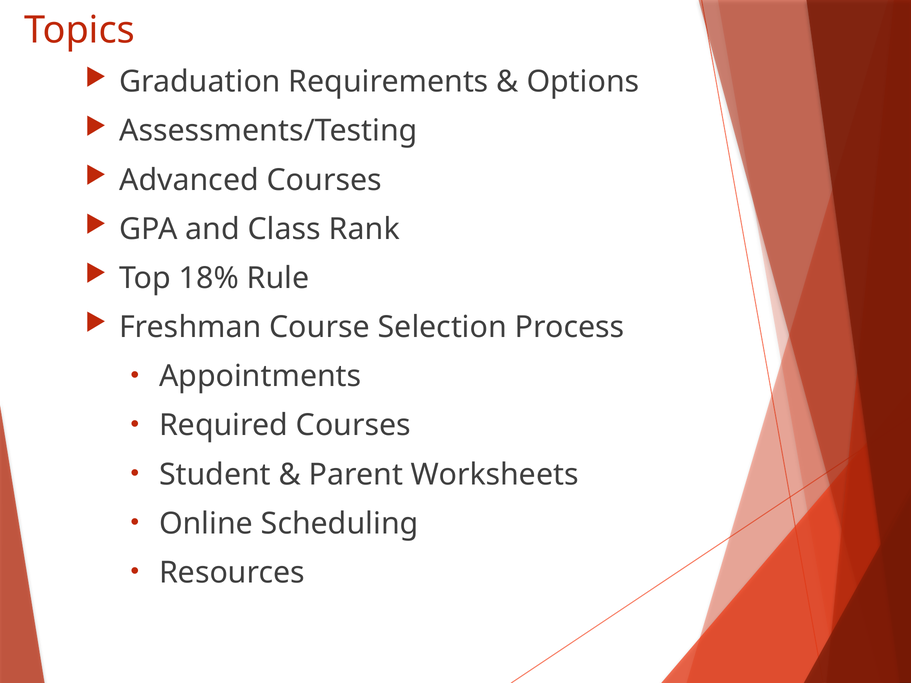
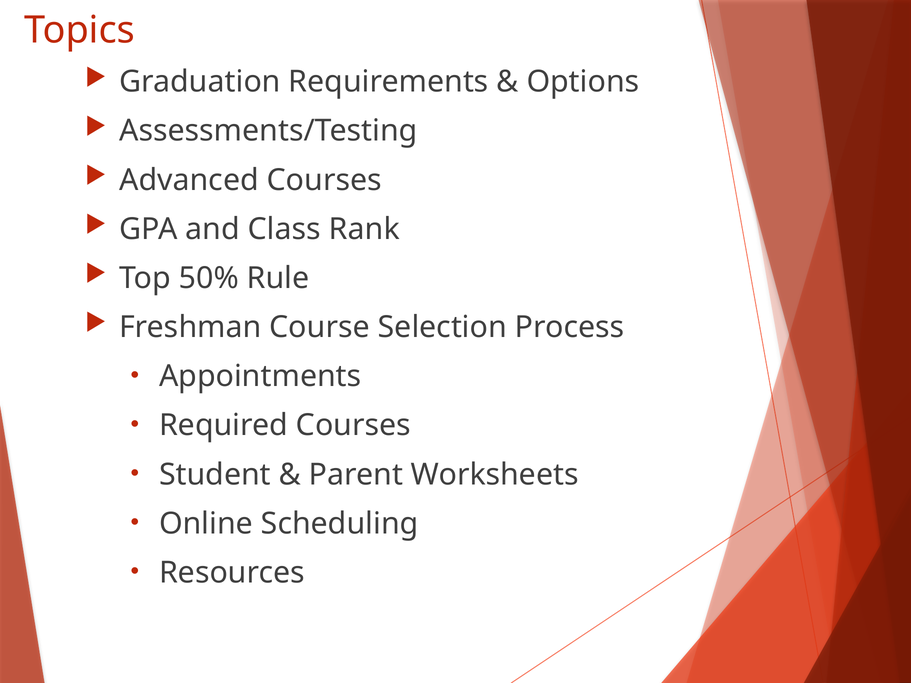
18%: 18% -> 50% (209, 278)
